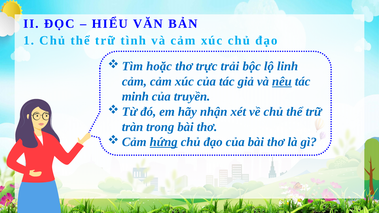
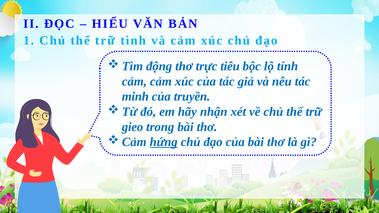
hoặc: hoặc -> động (159, 66)
trải: trải -> tiêu (230, 66)
linh: linh -> tính (288, 66)
nêu underline: present -> none (282, 81)
tràn: tràn -> gieo (133, 127)
